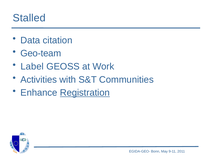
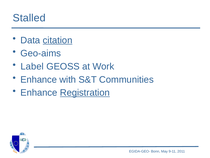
citation underline: none -> present (58, 40)
Geo-team: Geo-team -> Geo-aims (41, 53)
Activities: Activities -> Enhance (39, 79)
